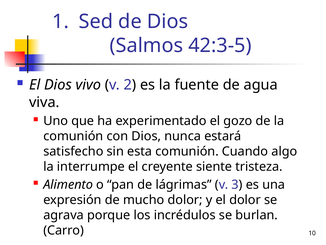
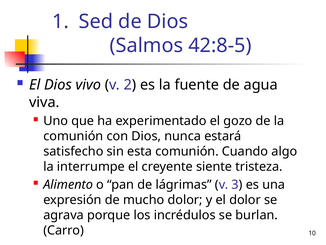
42:3-5: 42:3-5 -> 42:8-5 (220, 45)
